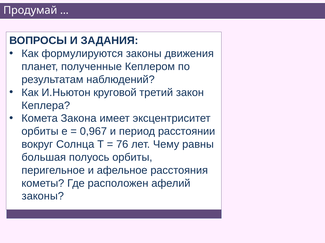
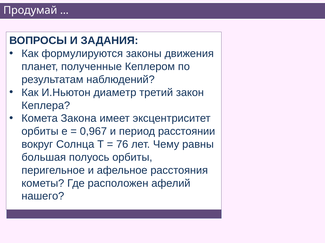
круговой: круговой -> диаметр (115, 93)
законы: законы -> нашего (43, 197)
